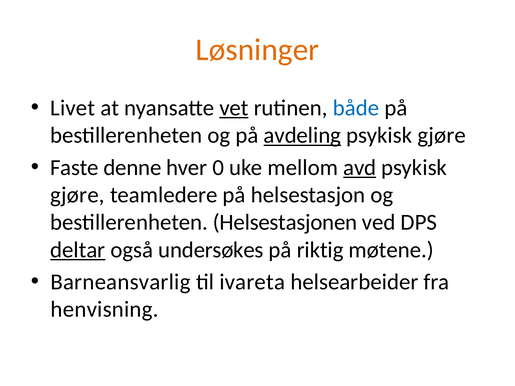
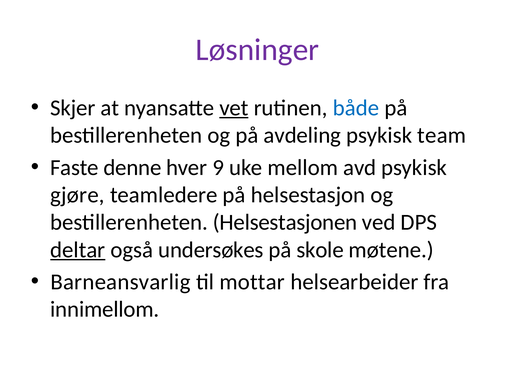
Løsninger colour: orange -> purple (257, 50)
Livet: Livet -> Skjer (73, 108)
avdeling underline: present -> none (302, 136)
gjøre: gjøre -> team (442, 136)
0: 0 -> 9 (218, 168)
avd underline: present -> none (360, 168)
riktig: riktig -> skole (320, 250)
ivareta: ivareta -> mottar (252, 282)
henvisning: henvisning -> innimellom (105, 310)
